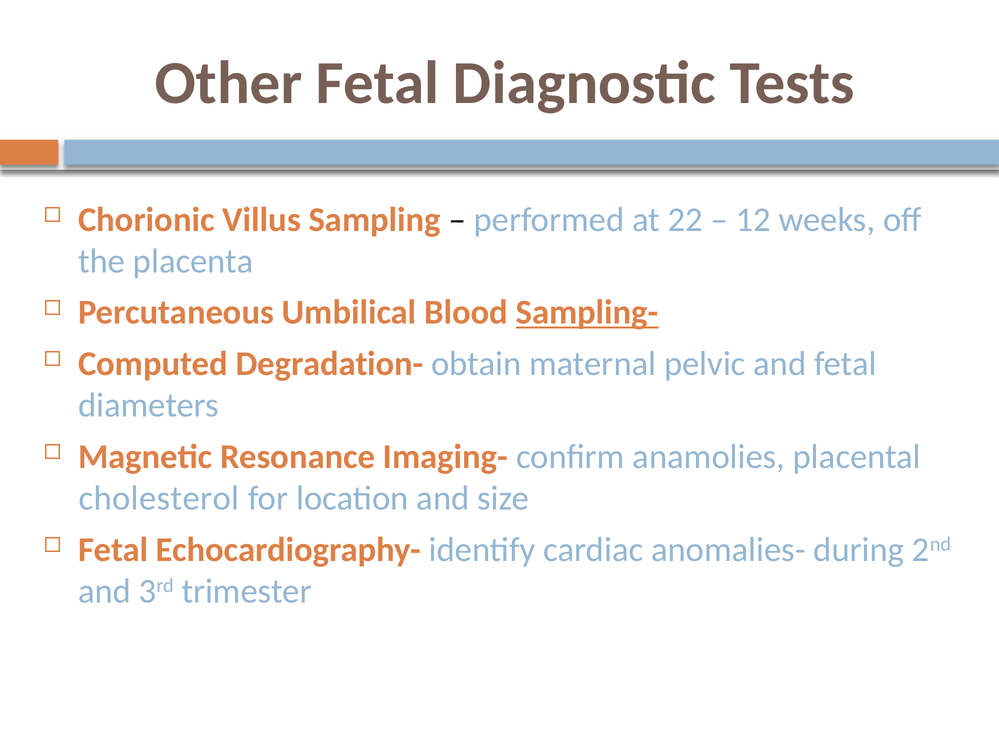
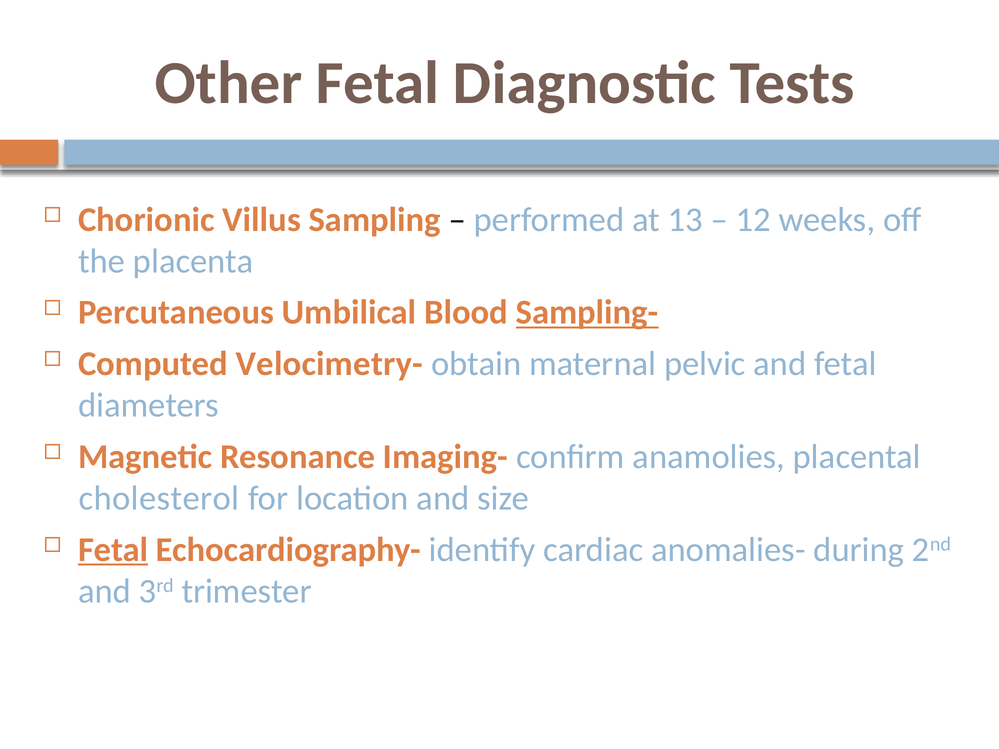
22: 22 -> 13 (685, 220)
Degradation-: Degradation- -> Velocimetry- (329, 364)
Fetal underline: none -> present (113, 550)
